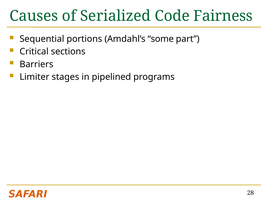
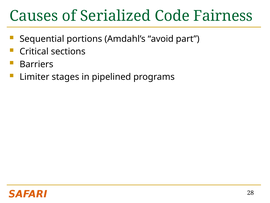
some: some -> avoid (161, 39)
